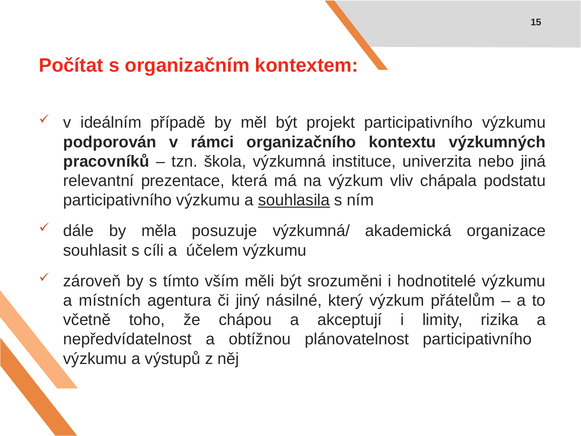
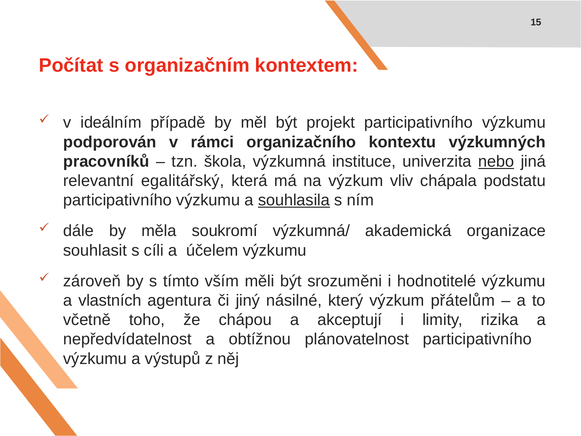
nebo underline: none -> present (496, 161)
prezentace: prezentace -> egalitářský (183, 181)
posuzuje: posuzuje -> soukromí (225, 231)
místních: místních -> vlastních (110, 300)
